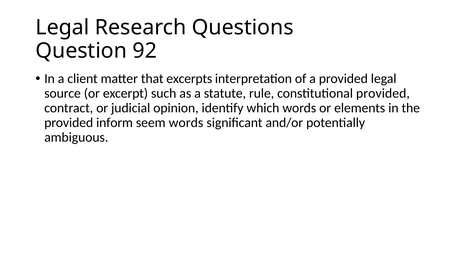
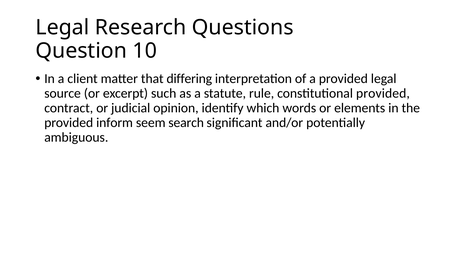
92: 92 -> 10 (145, 51)
excerpts: excerpts -> differing (189, 79)
seem words: words -> search (186, 123)
